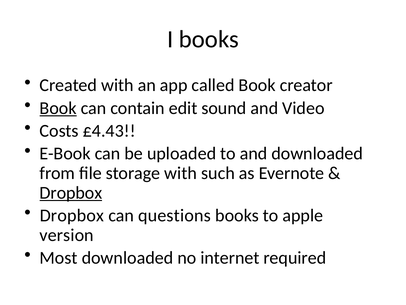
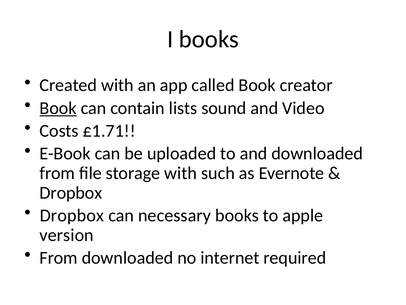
edit: edit -> lists (183, 108)
£4.43: £4.43 -> £1.71 (109, 131)
Dropbox underline: present -> none (71, 192)
questions: questions -> necessary (175, 215)
Most: Most -> From (59, 257)
